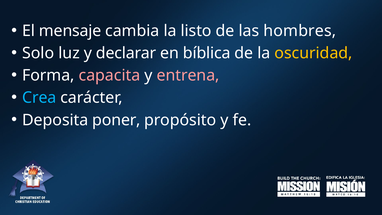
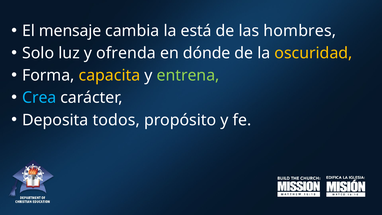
listo: listo -> está (196, 31)
declarar: declarar -> ofrenda (126, 53)
bíblica: bíblica -> dónde (207, 53)
capacita colour: pink -> yellow (109, 75)
entrena colour: pink -> light green (188, 75)
poner: poner -> todos (116, 120)
